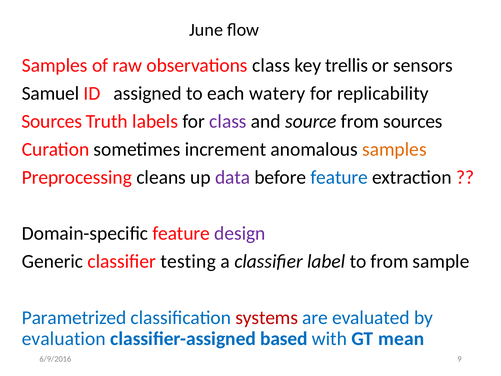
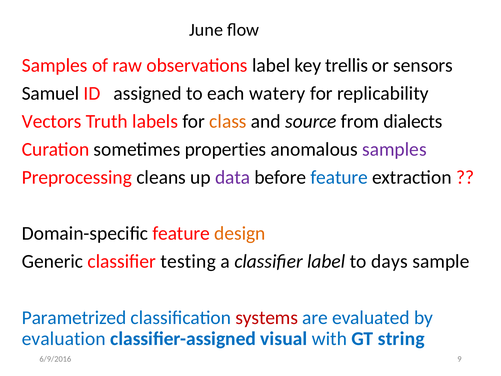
observations class: class -> label (271, 65)
Sources: Sources -> Vectors (52, 121)
class colour: purple -> orange (228, 121)
from sources: sources -> dialects (413, 121)
increment: increment -> properties (225, 149)
samples colour: orange -> purple (394, 149)
design colour: purple -> orange (240, 233)
to from: from -> days (389, 261)
based: based -> visual (284, 338)
mean: mean -> string (401, 338)
